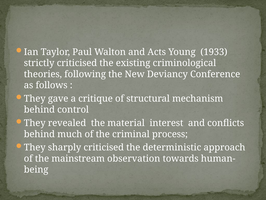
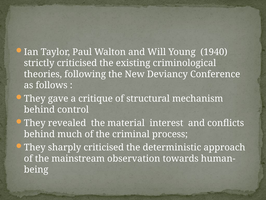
Acts: Acts -> Will (157, 52)
1933: 1933 -> 1940 (214, 52)
